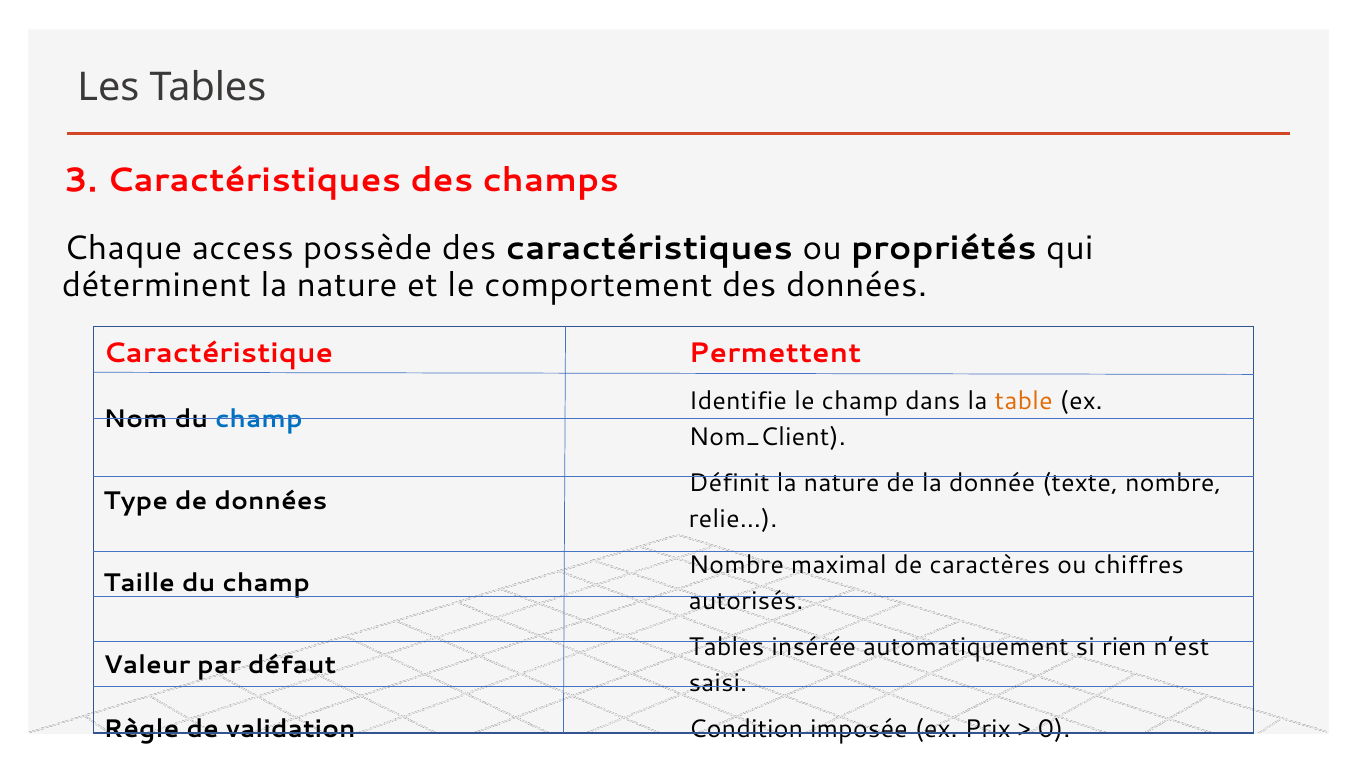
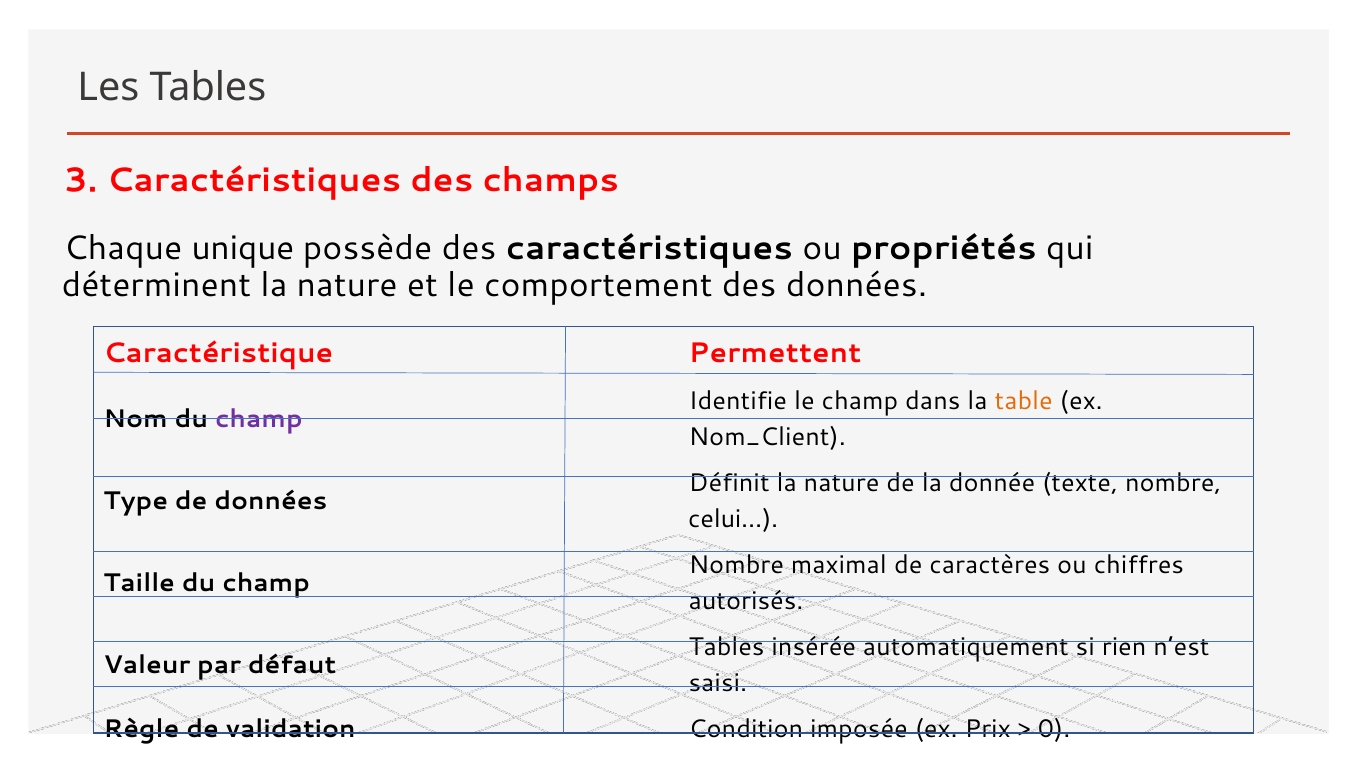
Chaque access: access -> unique (243, 248)
champ colour: blue -> purple (259, 419)
relie…: relie… -> celui… (733, 519)
